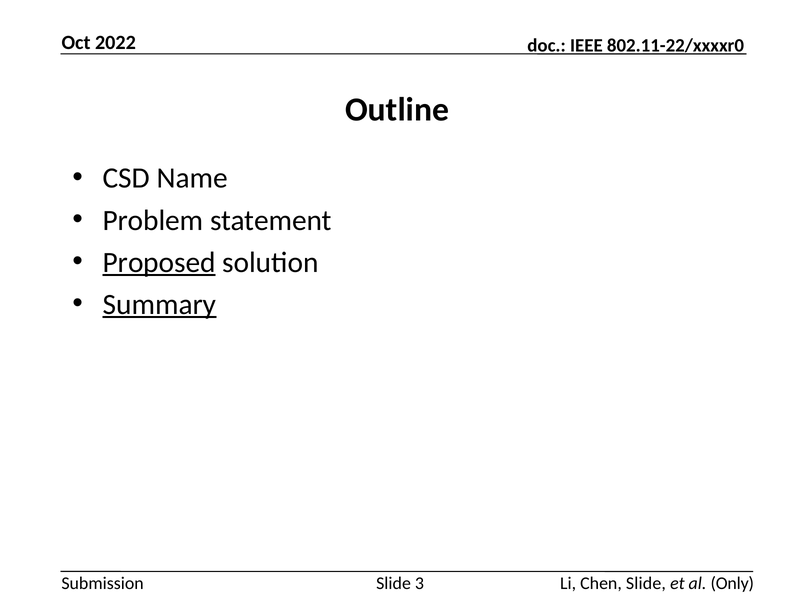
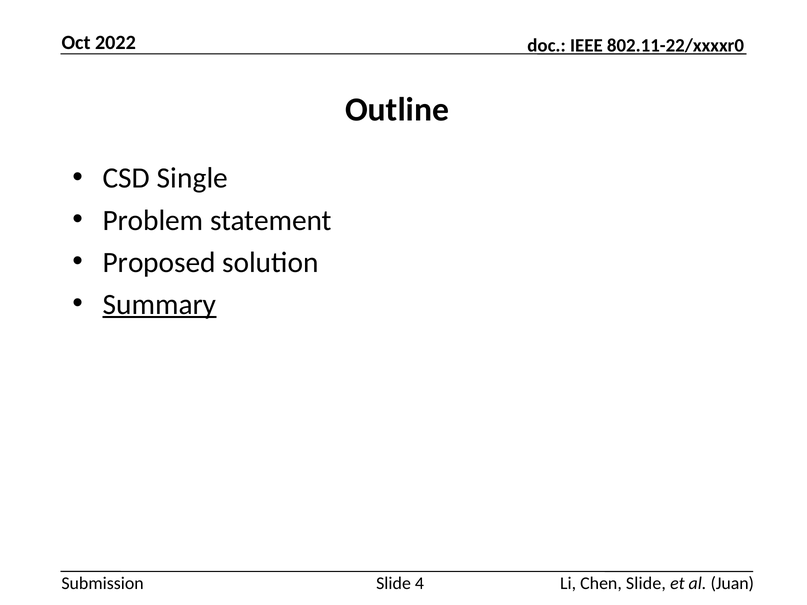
Name: Name -> Single (192, 178)
Proposed underline: present -> none (159, 262)
3: 3 -> 4 (419, 583)
Only: Only -> Juan (732, 583)
